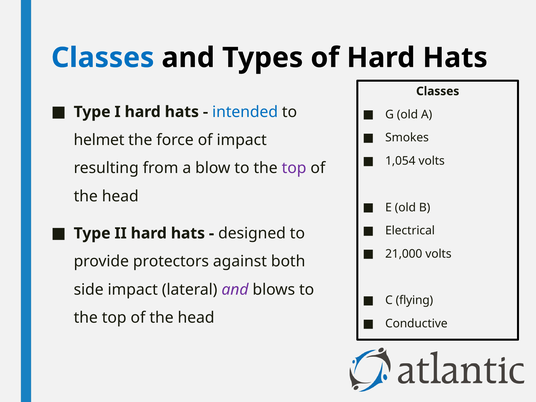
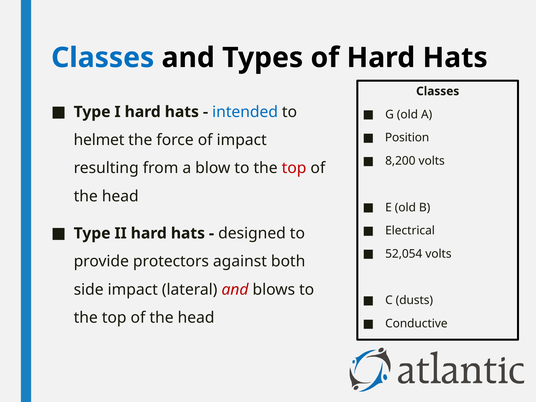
Smokes: Smokes -> Position (407, 138)
1,054: 1,054 -> 8,200 (400, 161)
top colour: purple -> red (294, 168)
21,000: 21,000 -> 52,054 (404, 254)
and colour: purple -> red (235, 290)
flying: flying -> dusts (414, 300)
